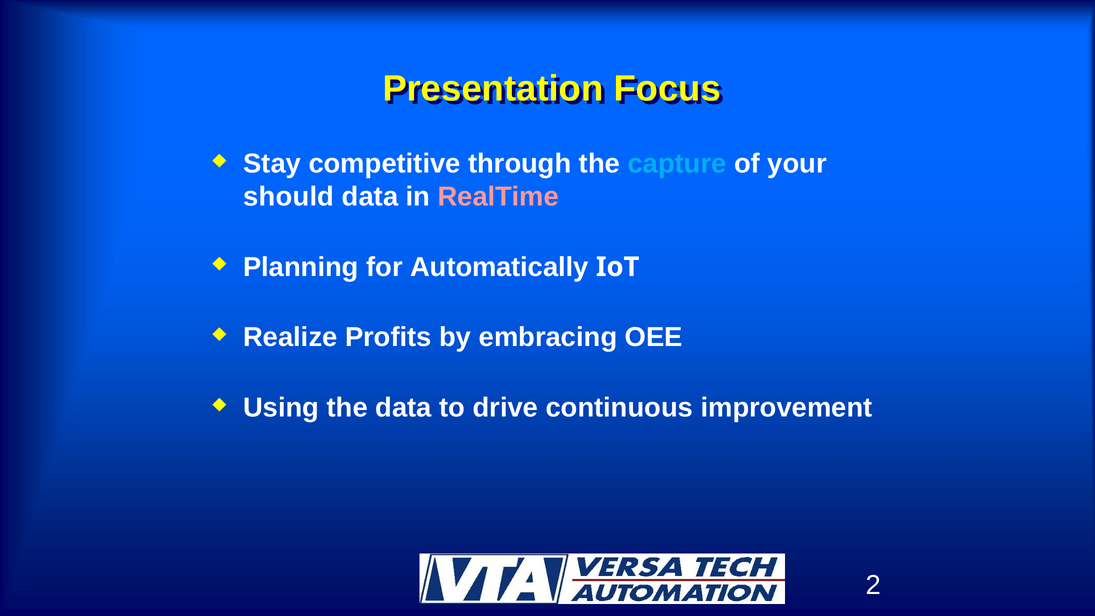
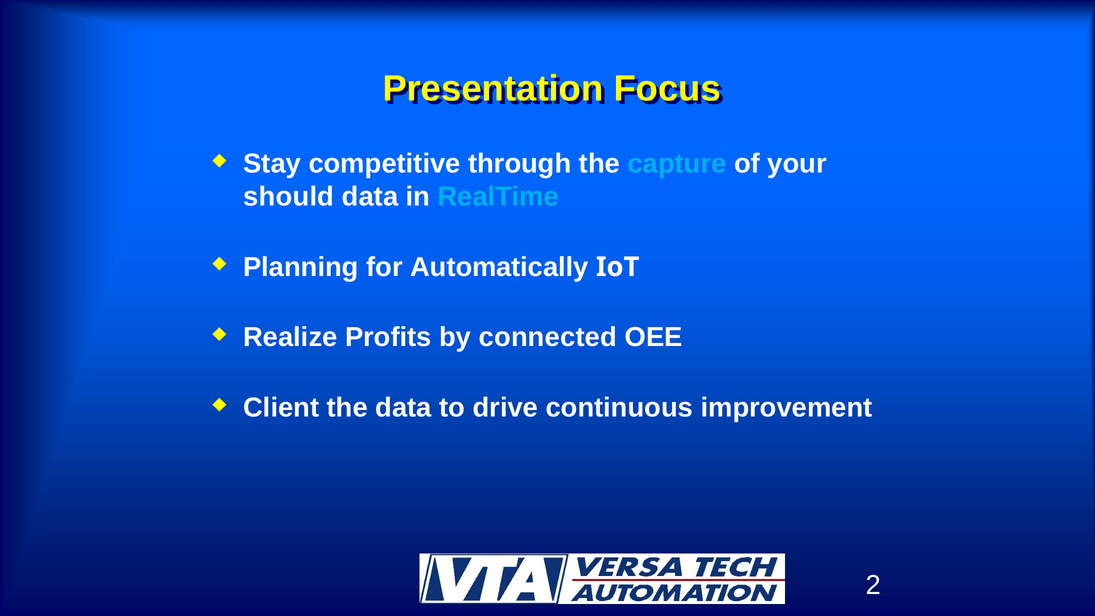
RealTime colour: pink -> light blue (498, 197)
embracing: embracing -> connected (548, 337)
Using: Using -> Client (281, 408)
